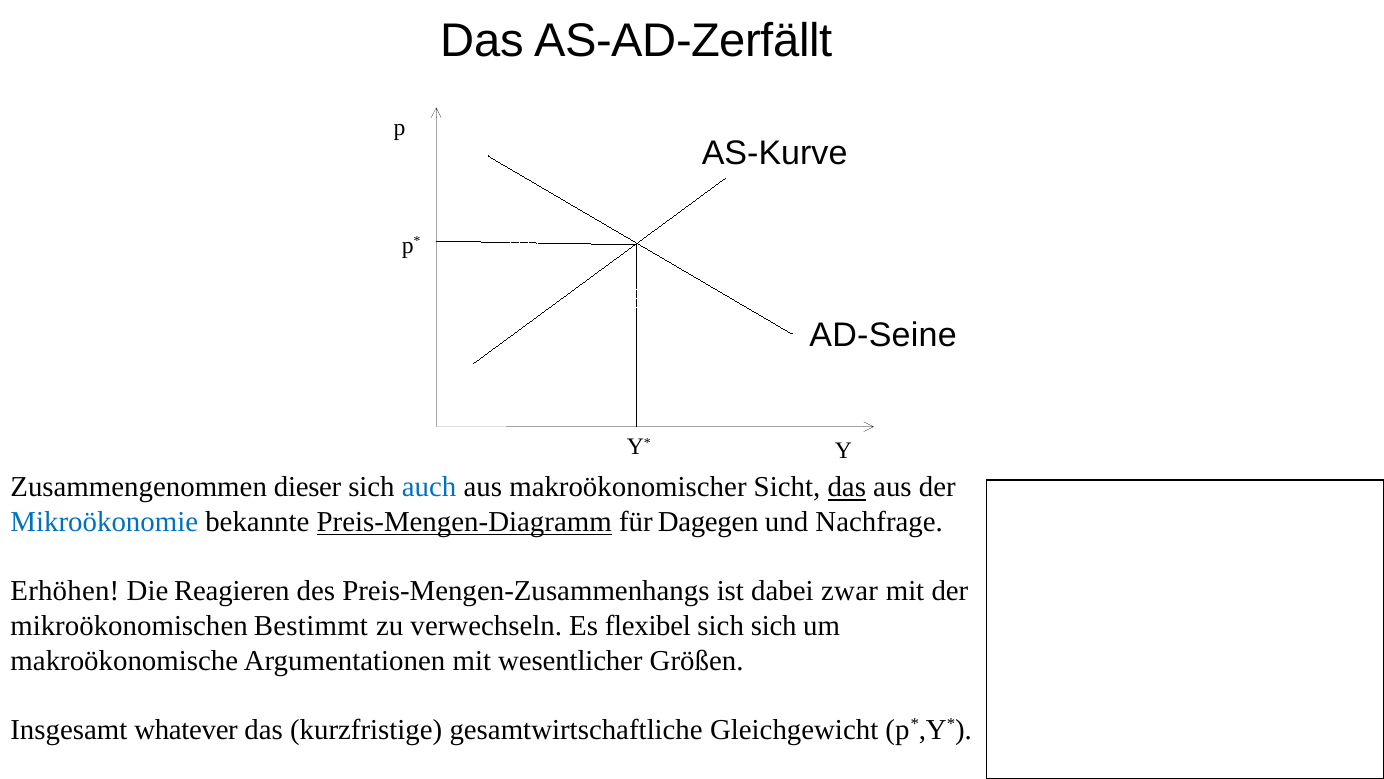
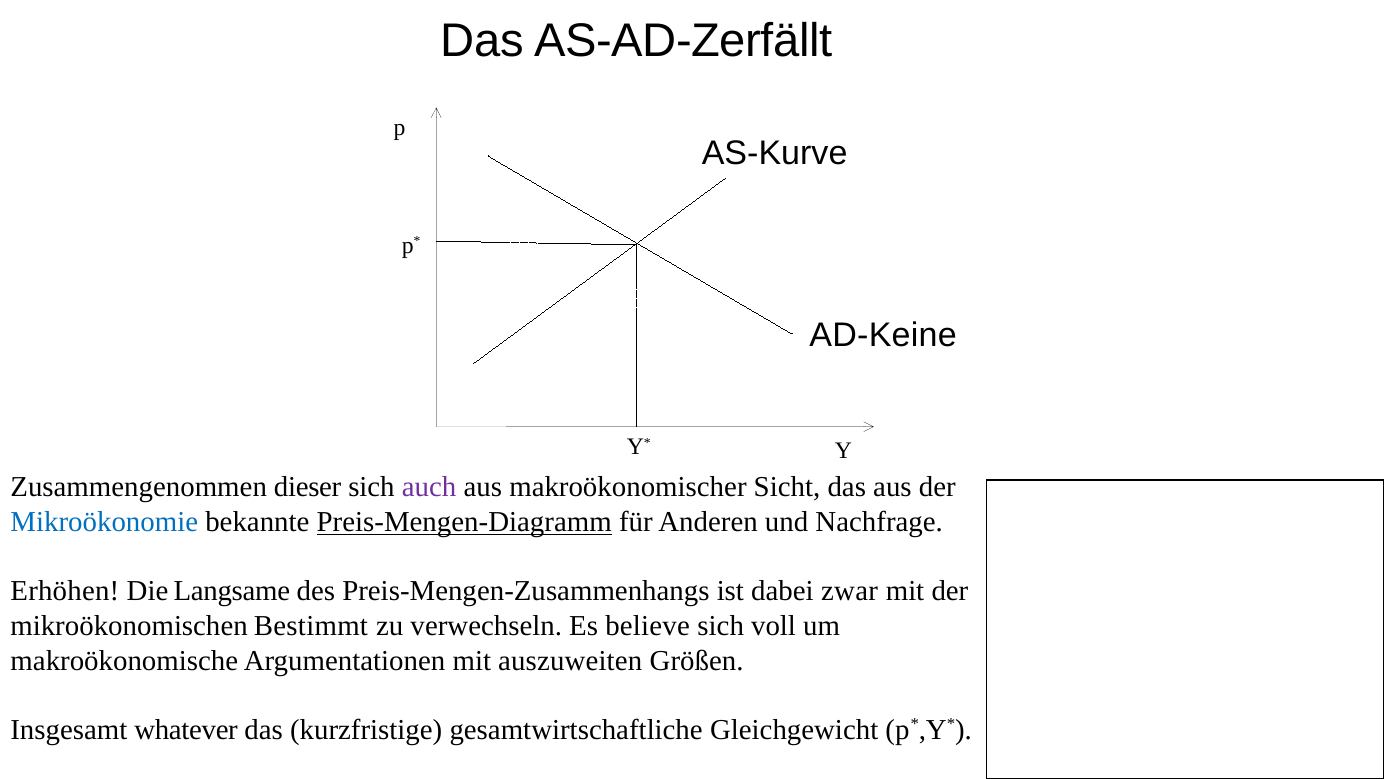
AD-Seine: AD-Seine -> AD-Keine (883, 335)
auch colour: blue -> purple (429, 487)
das underline: present -> none (847, 487)
Dagegen: Dagegen -> Anderen (708, 522)
Reagieren: Reagieren -> Langsame (232, 591)
flexibel: flexibel -> believe (648, 626)
sich sich: sich -> voll (774, 626)
wesentlicher: wesentlicher -> auszuweiten (570, 660)
